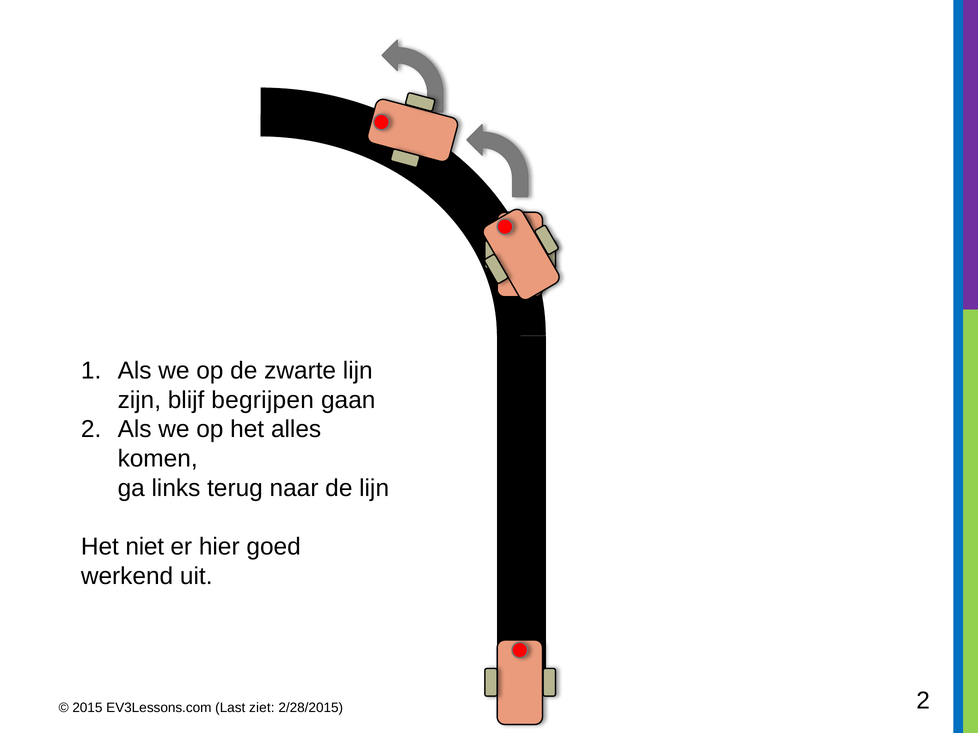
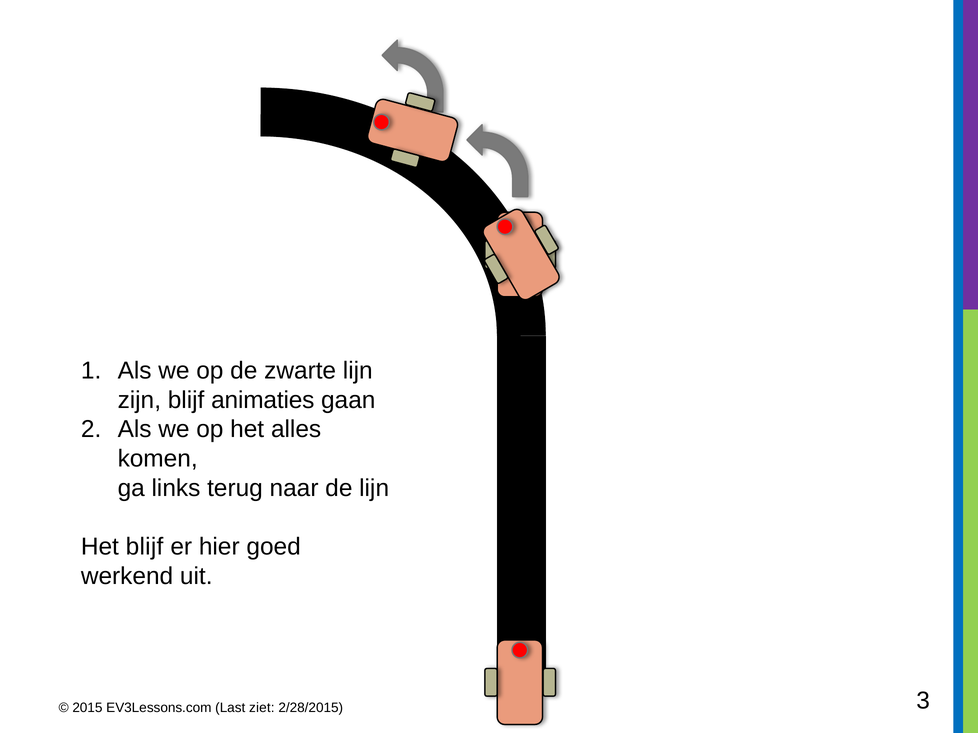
begrijpen: begrijpen -> animaties (263, 400)
Het niet: niet -> blijf (145, 547)
2/28/2015 2: 2 -> 3 (923, 701)
